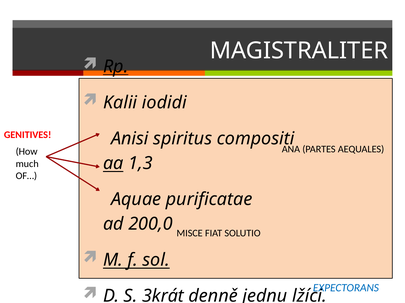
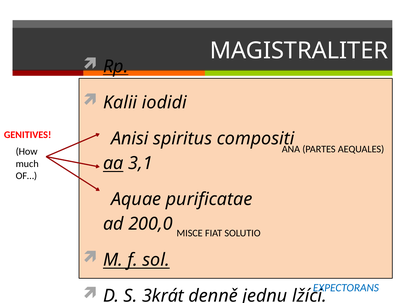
1,3: 1,3 -> 3,1 (140, 164)
